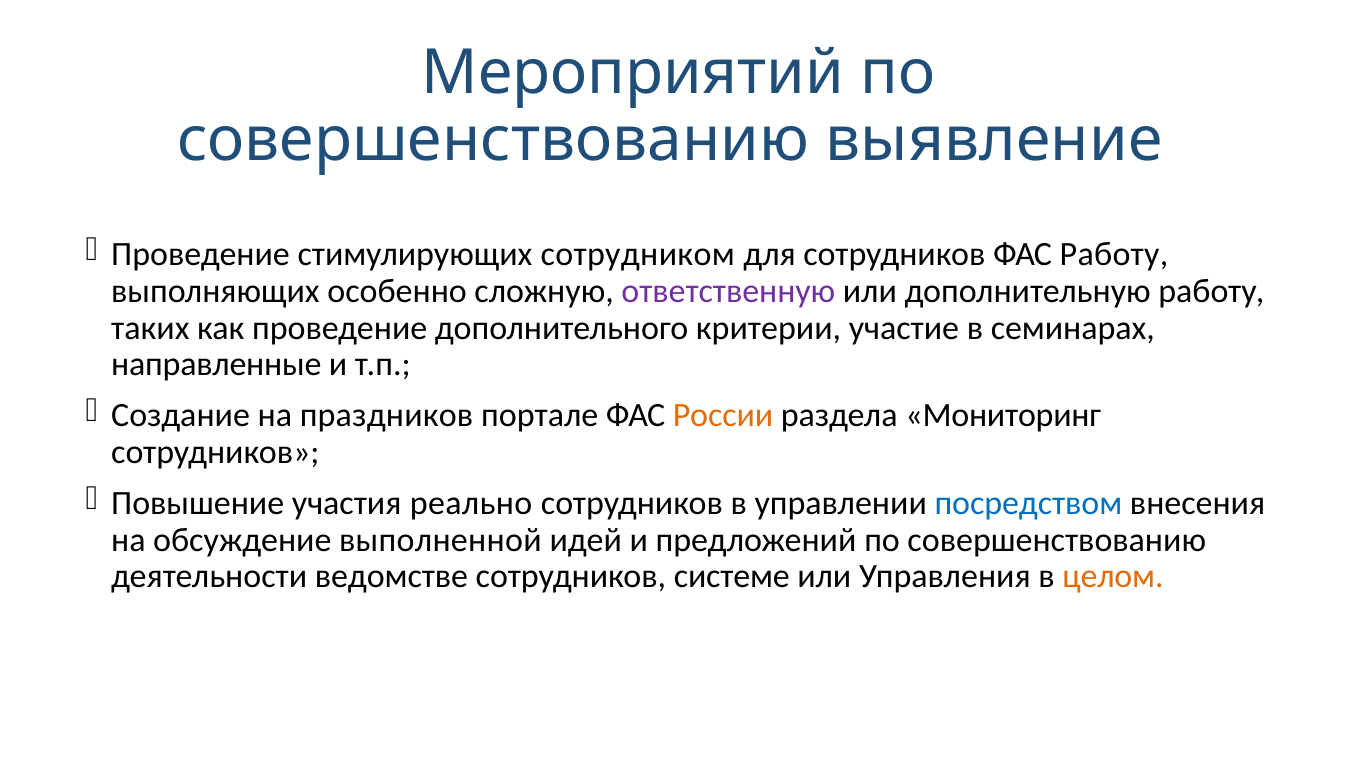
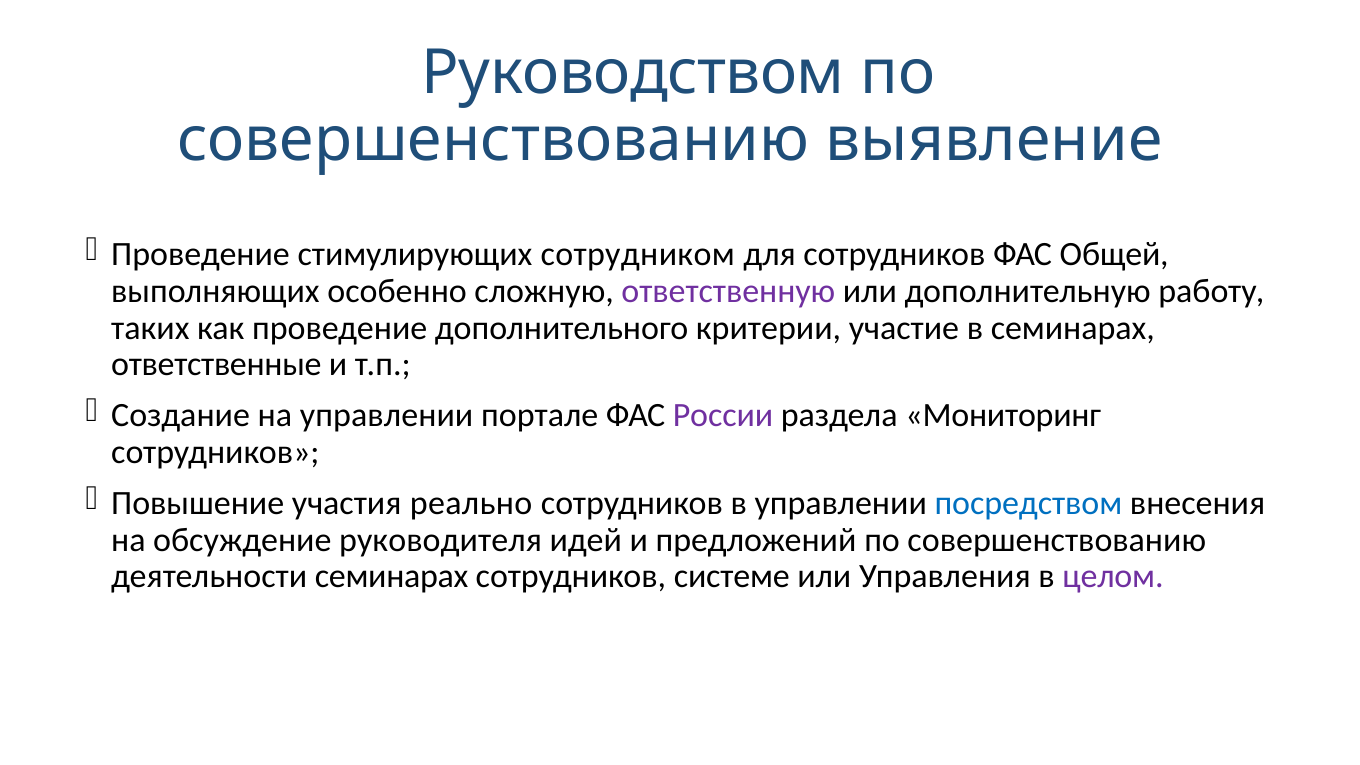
Мероприятий: Мероприятий -> Руководством (633, 73)
ФАС Работу: Работу -> Общей (1114, 255)
направленные: направленные -> ответственные (216, 365)
на праздников: праздников -> управлении (387, 416)
России colour: orange -> purple (723, 416)
выполненной: выполненной -> руководителя (441, 540)
деятельности ведомстве: ведомстве -> семинарах (392, 577)
целом colour: orange -> purple (1113, 577)
